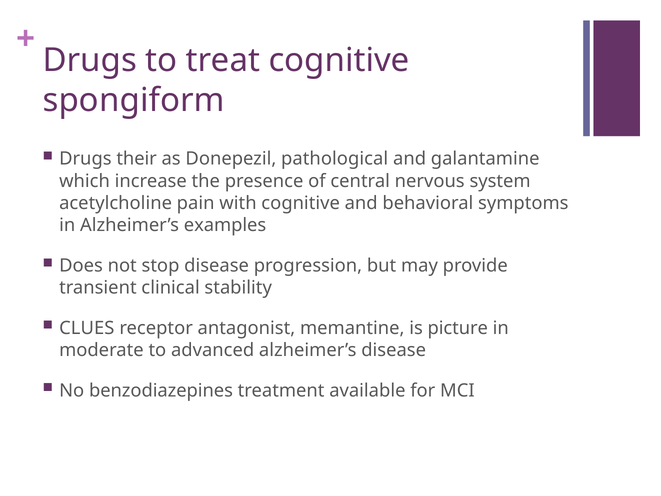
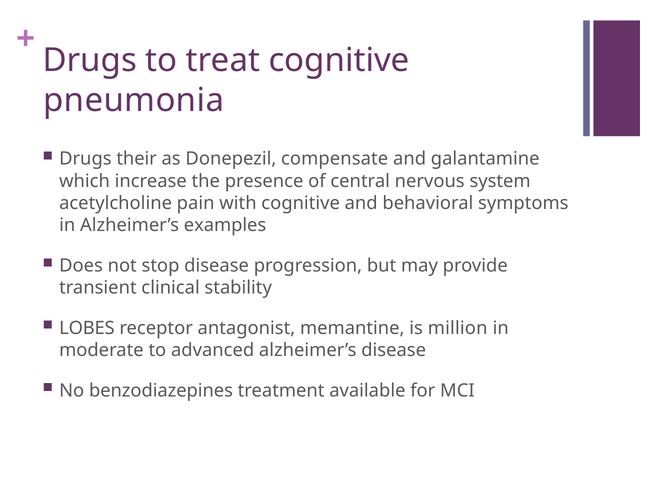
spongiform: spongiform -> pneumonia (134, 100)
pathological: pathological -> compensate (335, 159)
CLUES: CLUES -> LOBES (87, 328)
picture: picture -> million (458, 328)
